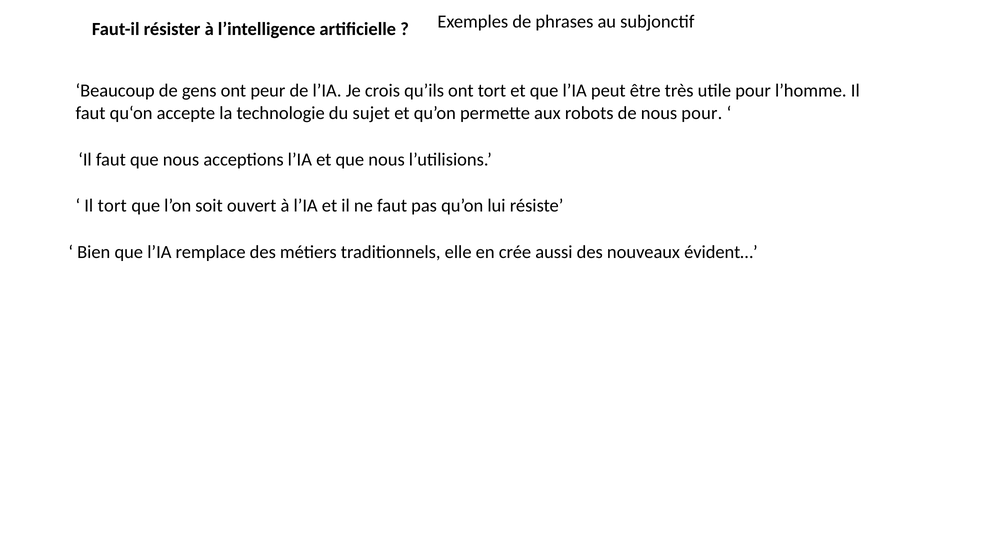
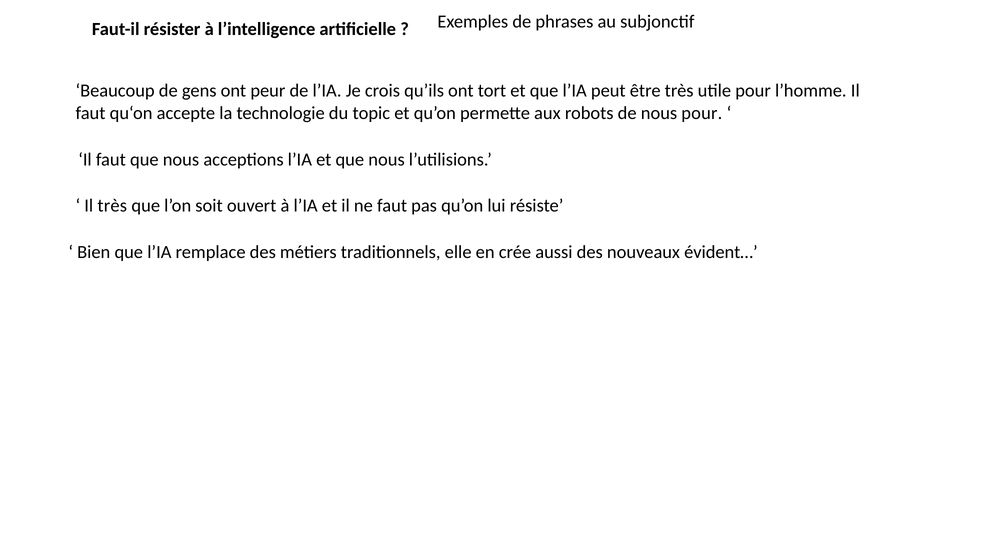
sujet: sujet -> topic (371, 113)
Il tort: tort -> très (112, 206)
